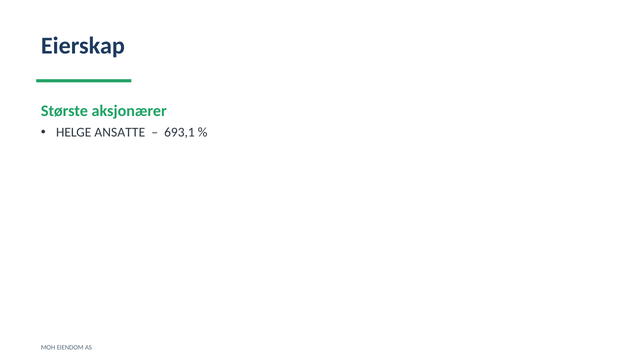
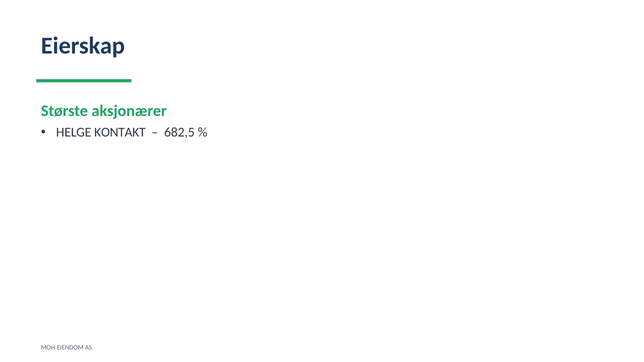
ANSATTE: ANSATTE -> KONTAKT (120, 132)
693,1: 693,1 -> 682,5 (179, 132)
